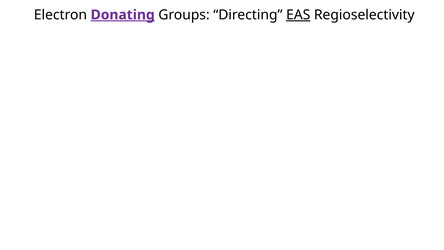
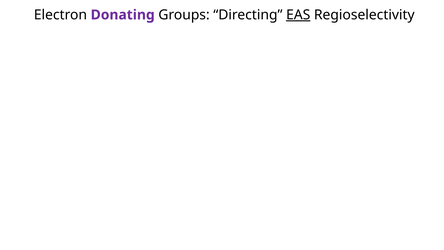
Donating underline: present -> none (123, 15)
